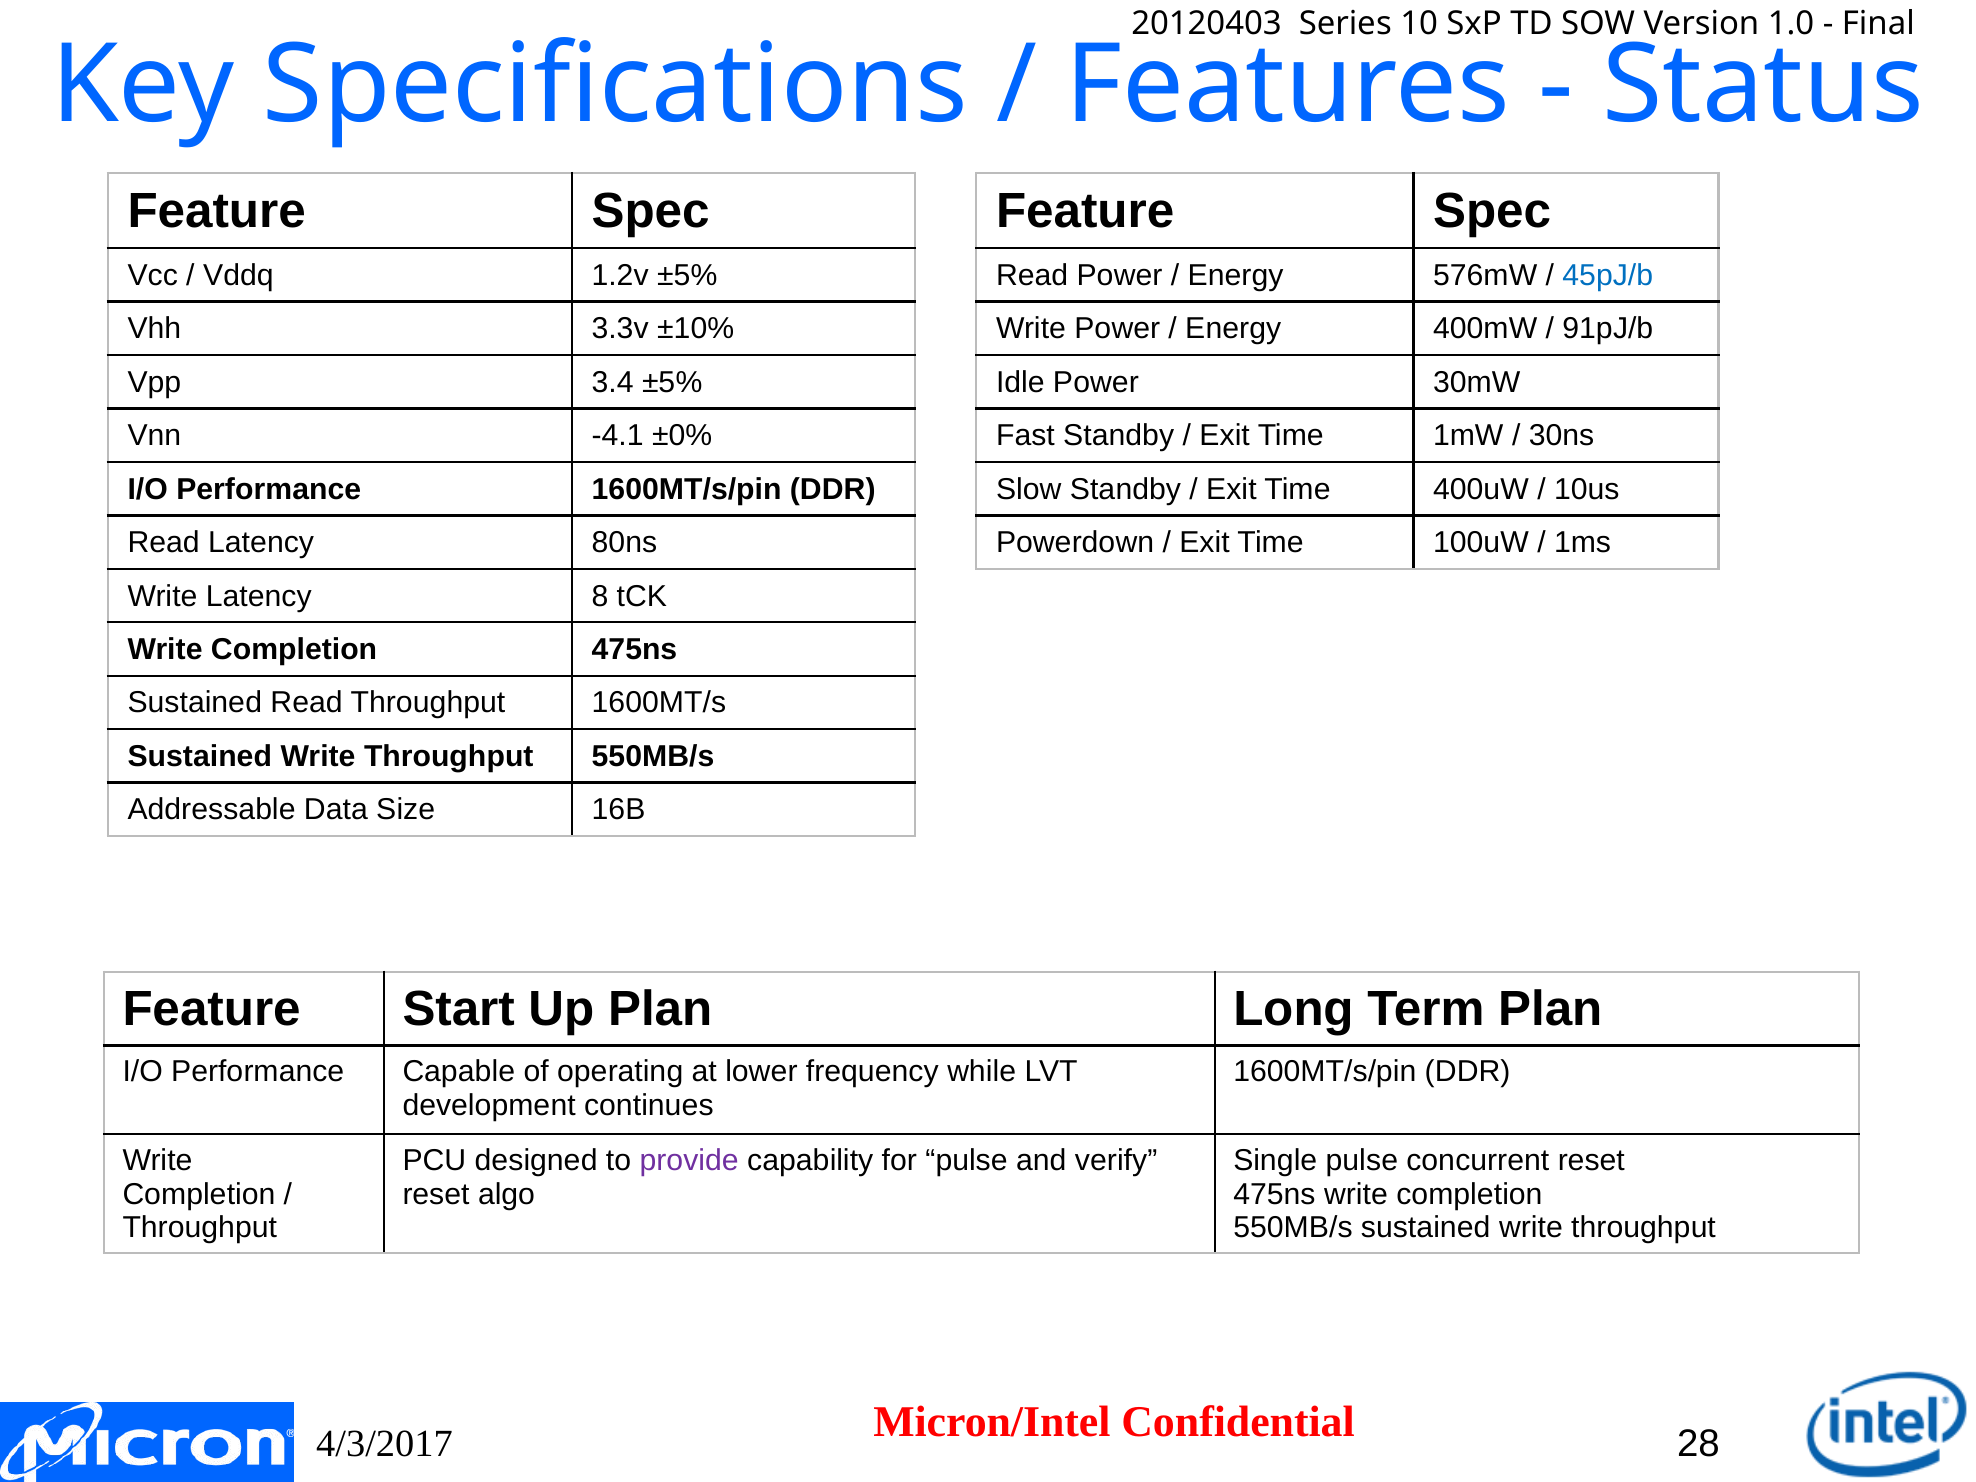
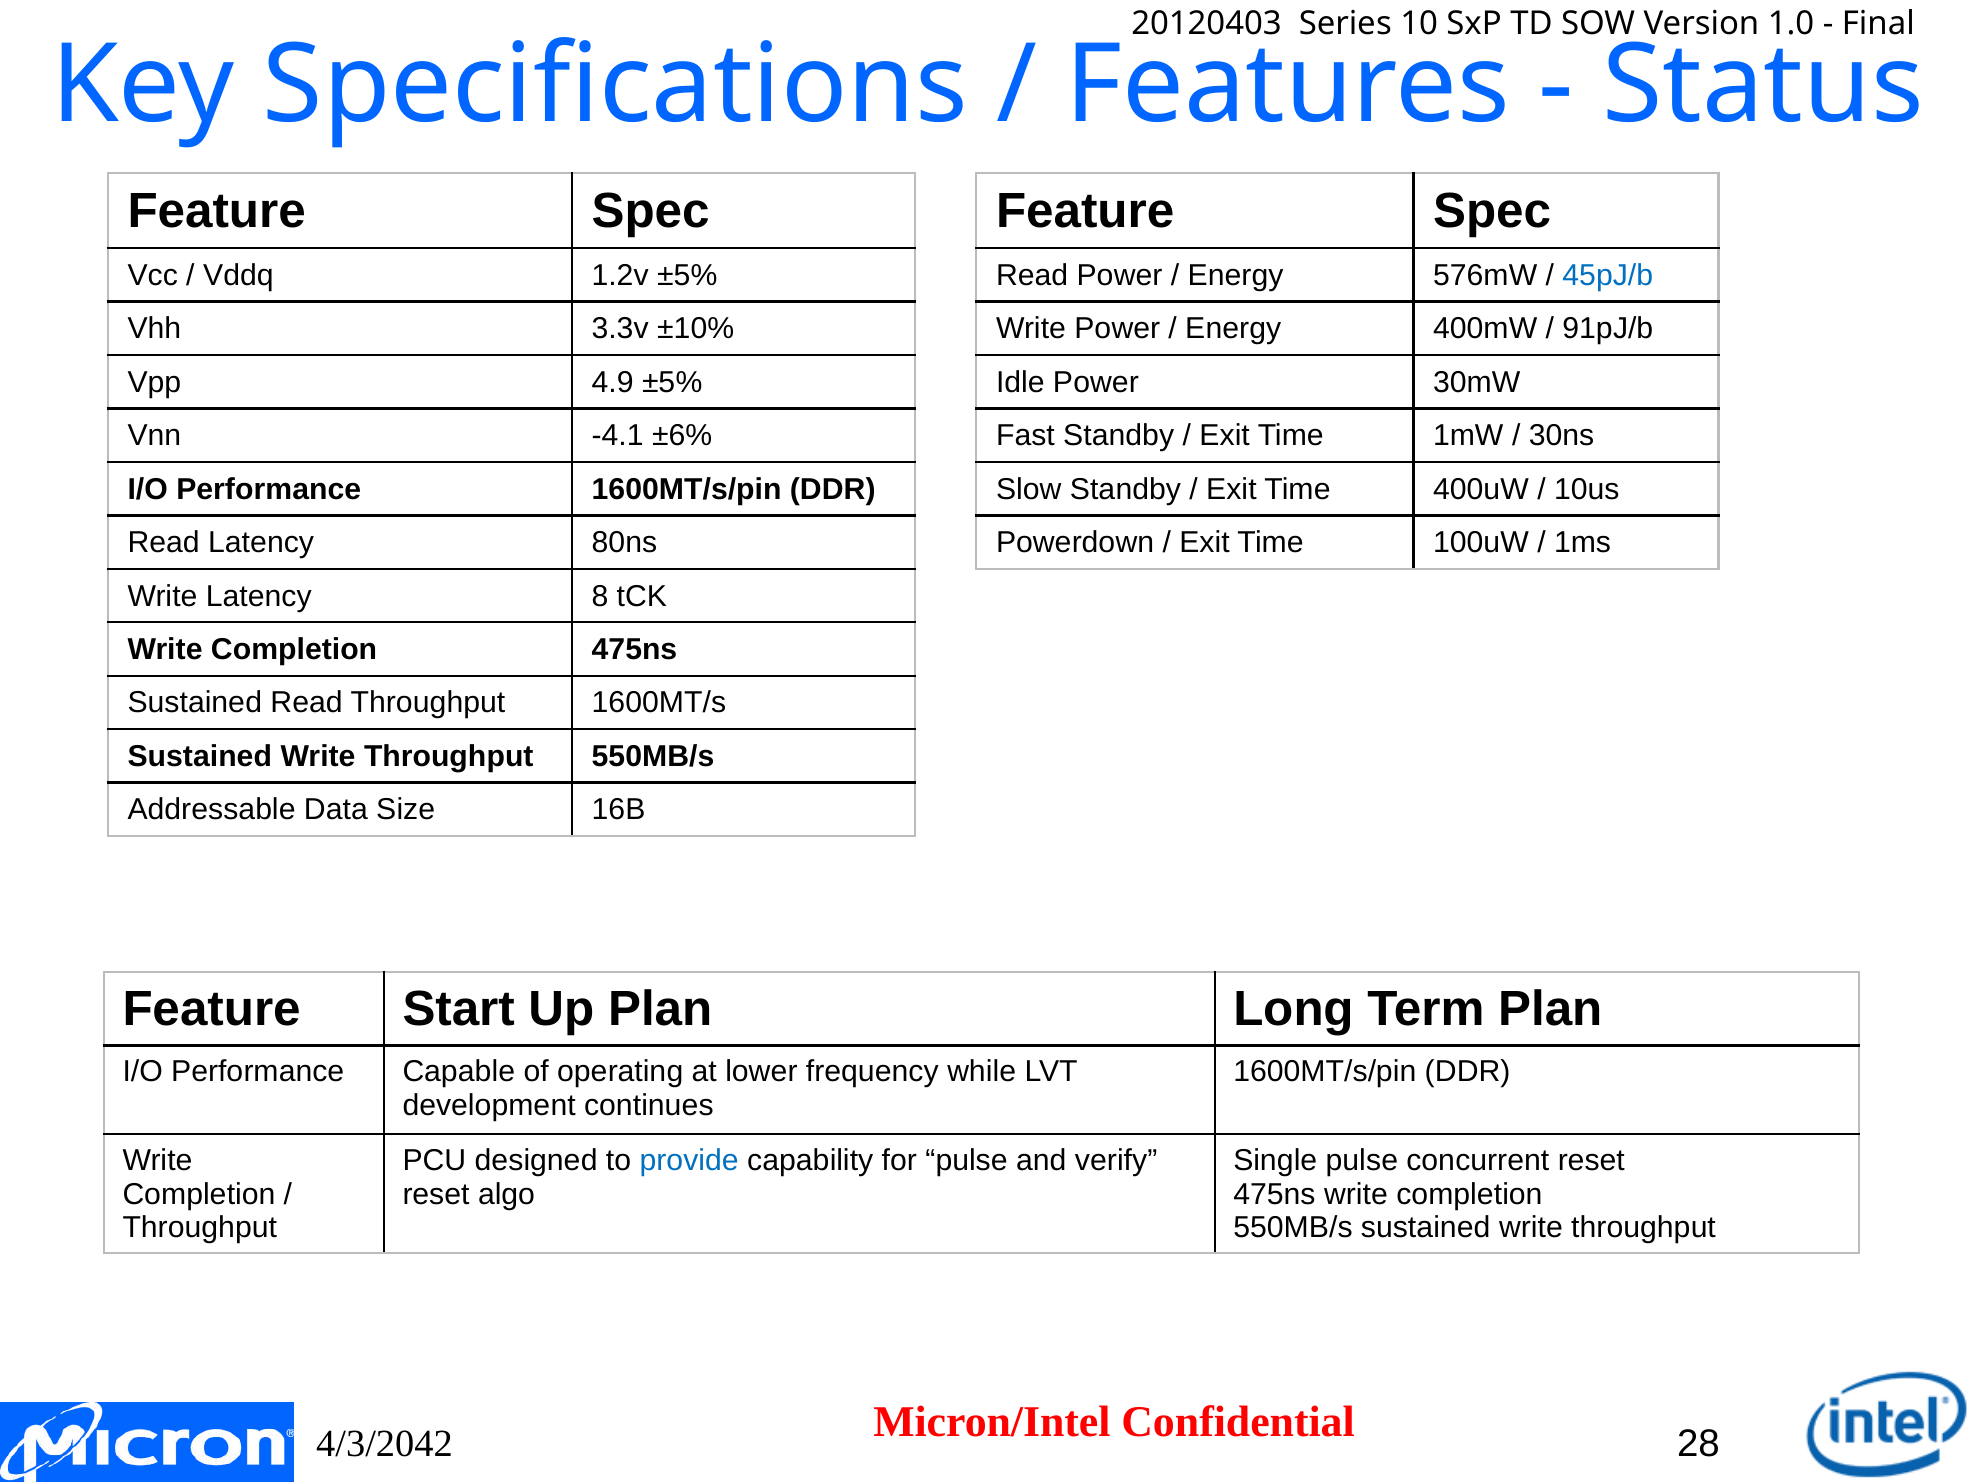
3.4: 3.4 -> 4.9 (613, 382)
±0%: ±0% -> ±6% (682, 436)
provide colour: purple -> blue (689, 1161)
4/3/2017: 4/3/2017 -> 4/3/2042 (384, 1444)
